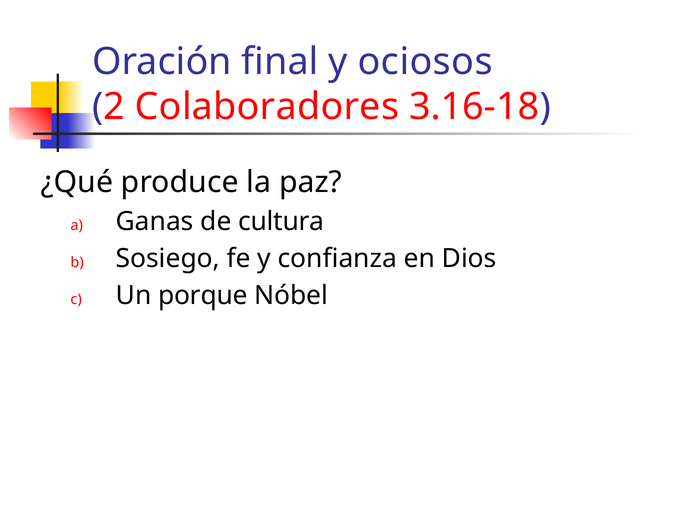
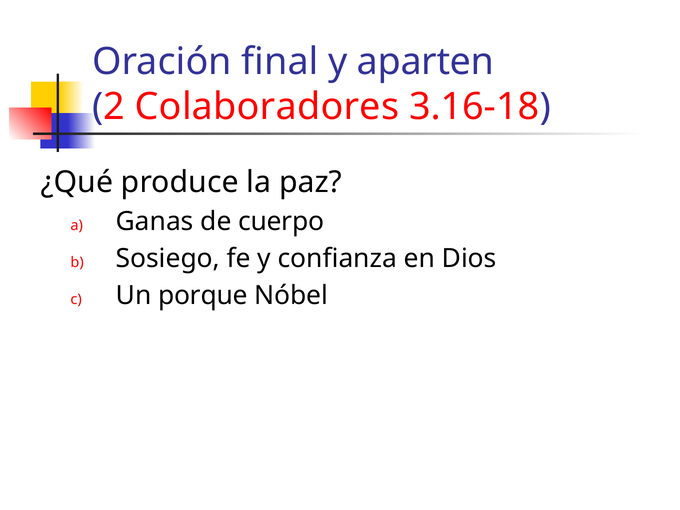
ociosos: ociosos -> aparten (426, 62)
cultura: cultura -> cuerpo (281, 221)
